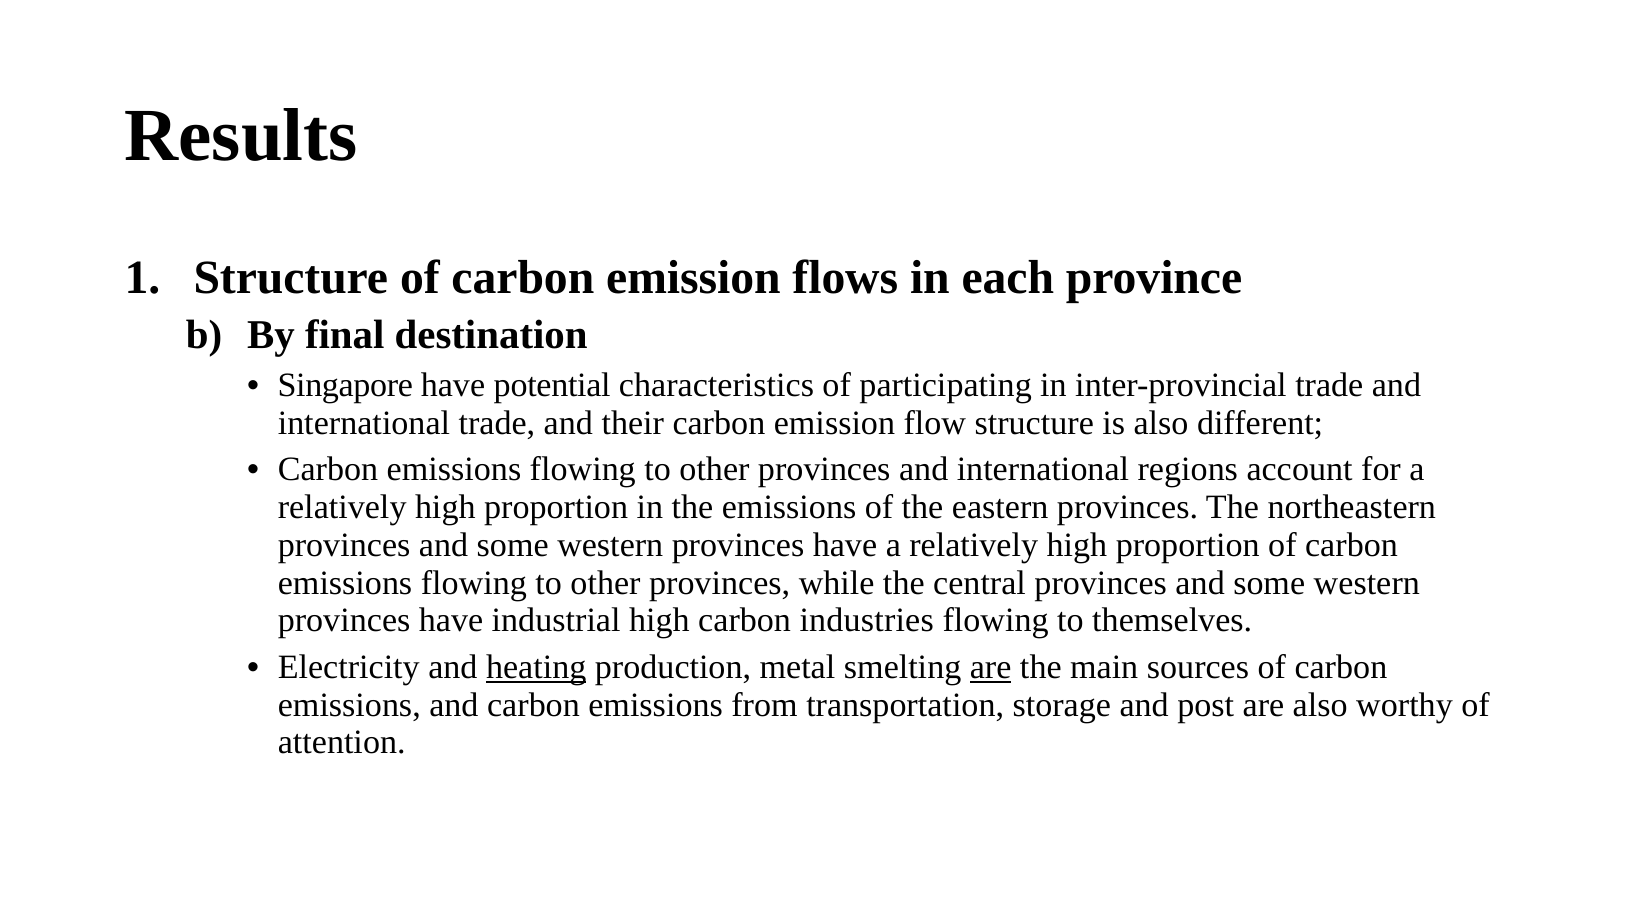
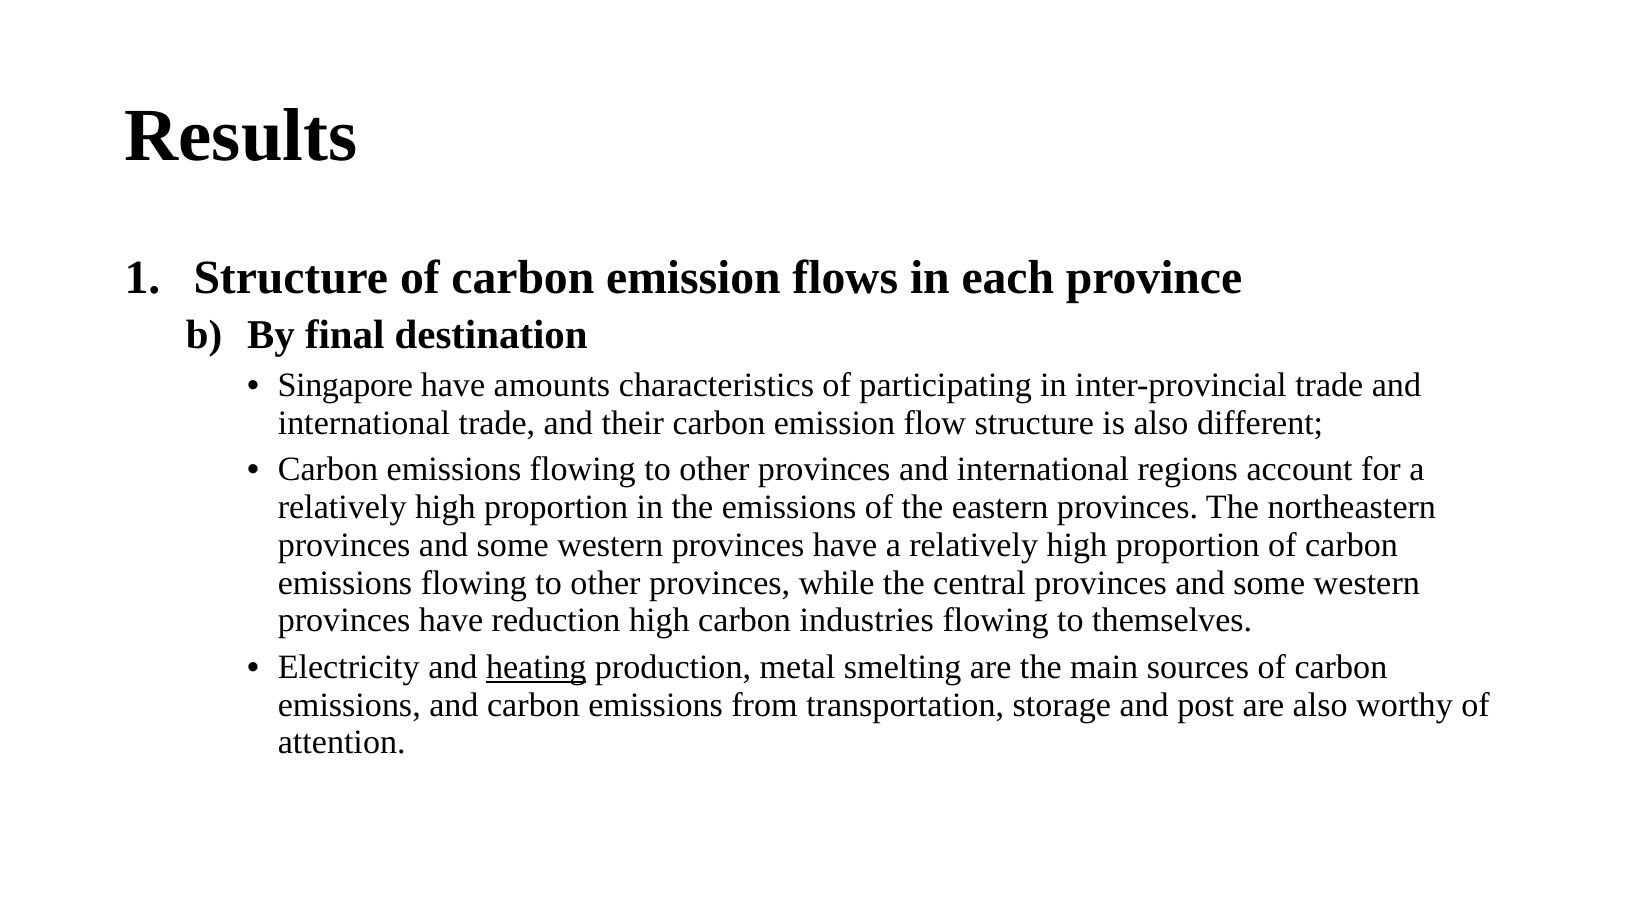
potential: potential -> amounts (552, 385)
industrial: industrial -> reduction (556, 620)
are underline: present -> none (991, 667)
